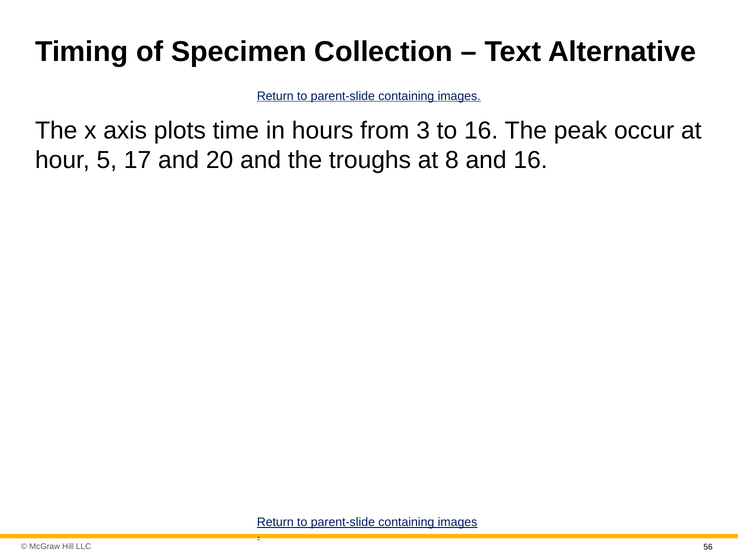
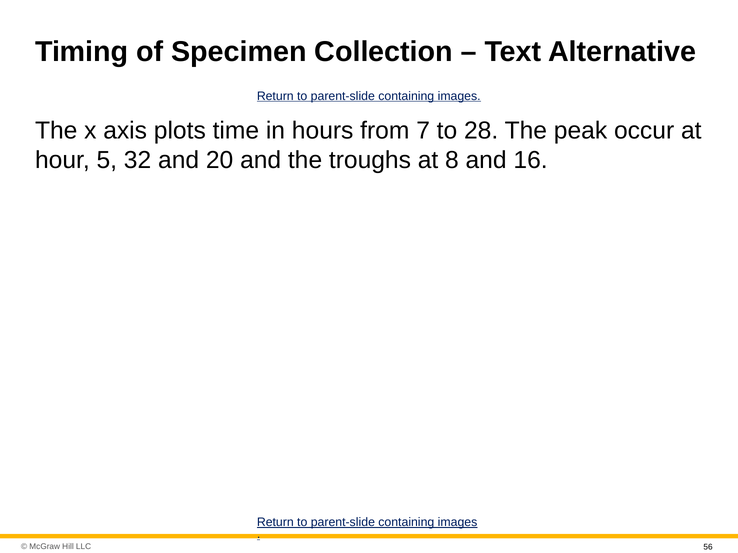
3: 3 -> 7 (423, 131)
to 16: 16 -> 28 (481, 131)
17: 17 -> 32 (138, 160)
